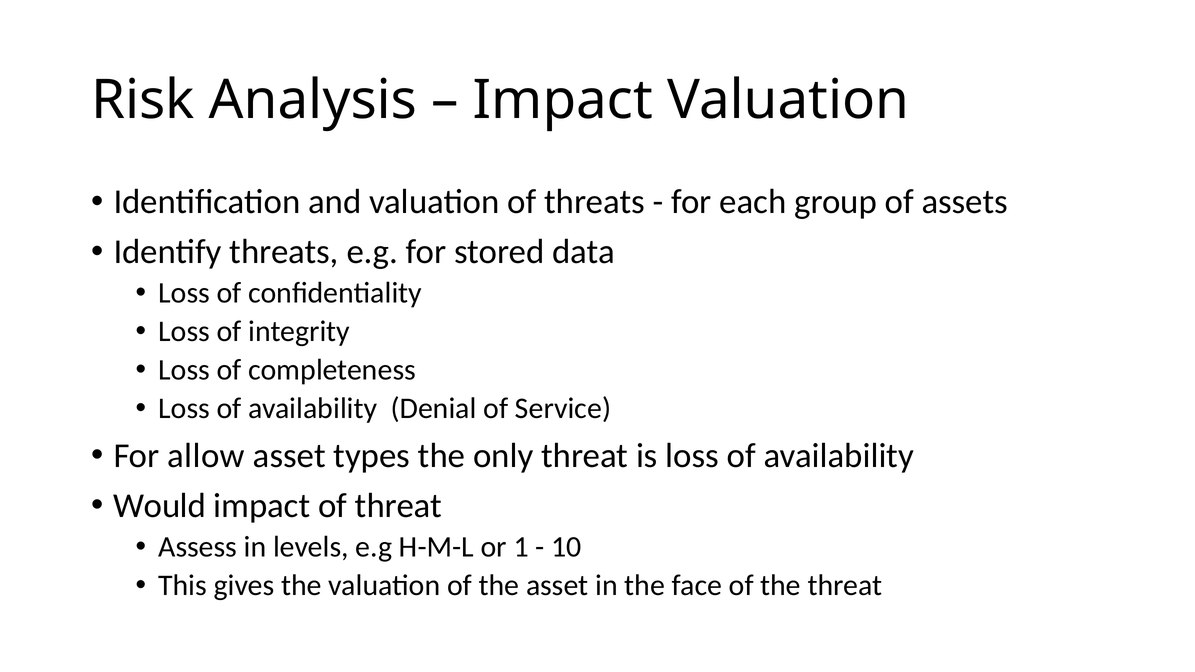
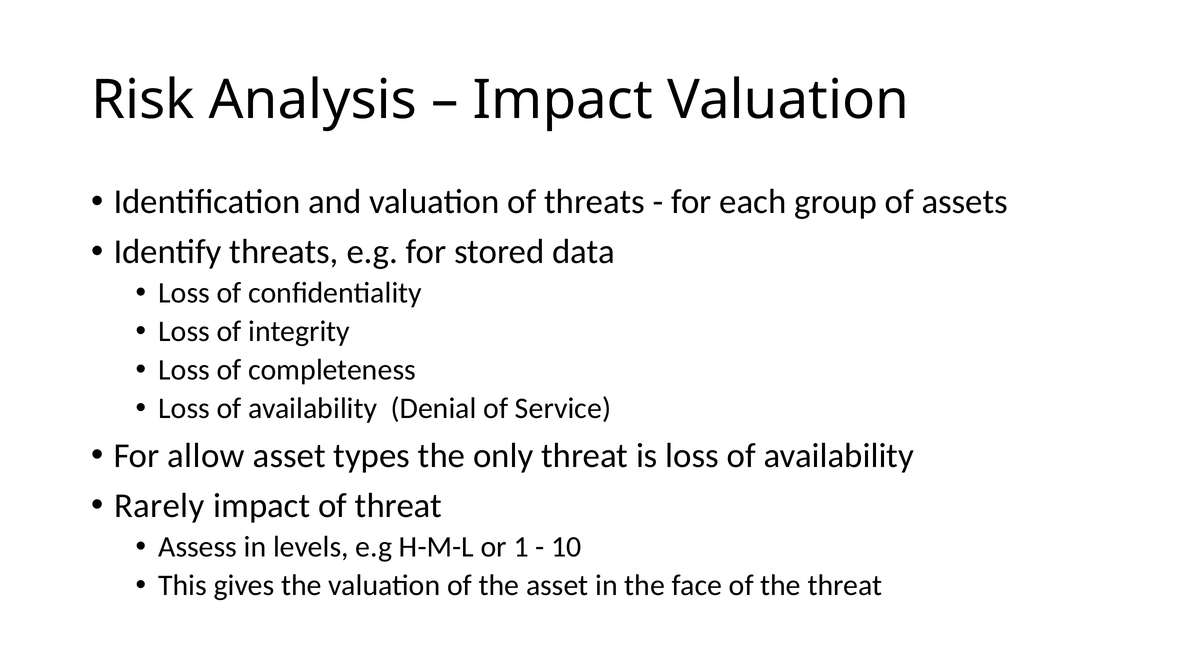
Would: Would -> Rarely (159, 506)
